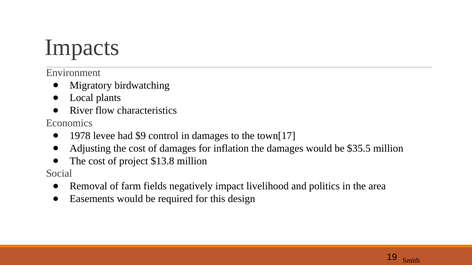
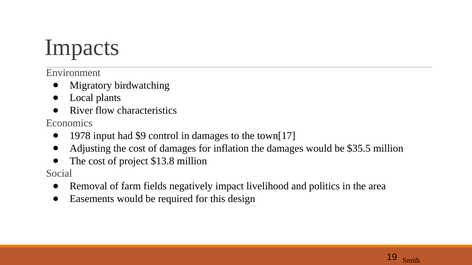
levee: levee -> input (104, 136)
